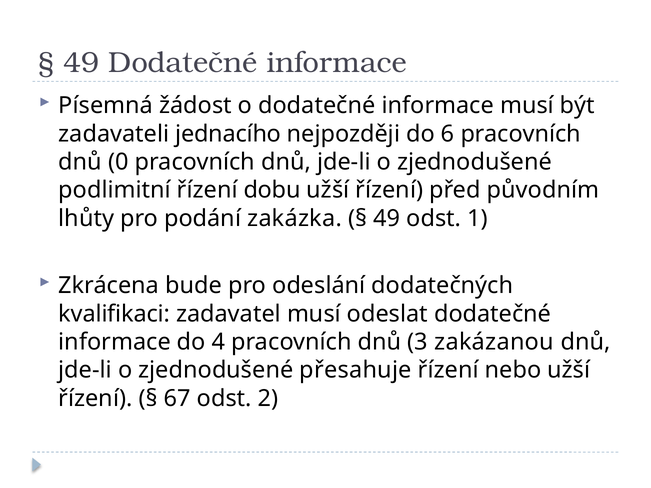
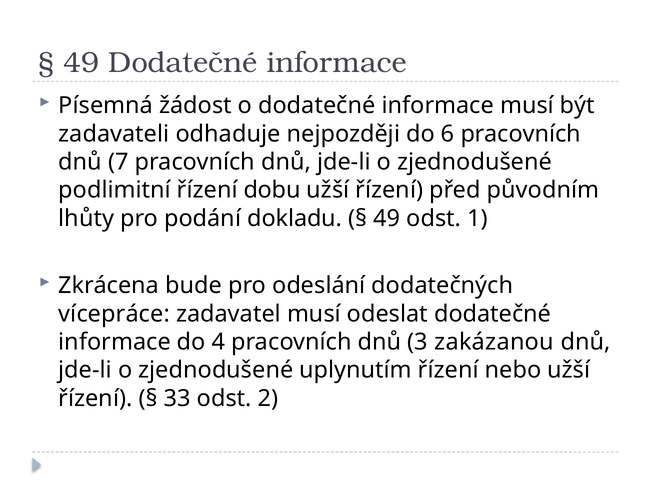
jednacího: jednacího -> odhaduje (228, 134)
0: 0 -> 7 (118, 162)
zakázka: zakázka -> dokladu (295, 219)
kvalifikaci: kvalifikaci -> vícepráce (114, 314)
přesahuje: přesahuje -> uplynutím (356, 370)
67: 67 -> 33 (177, 399)
